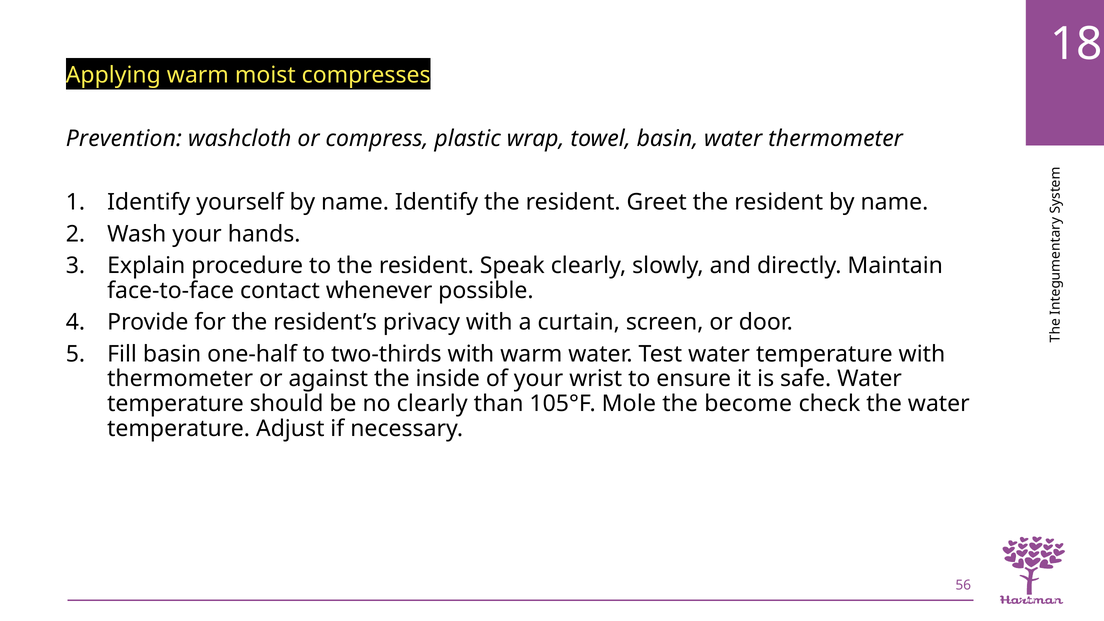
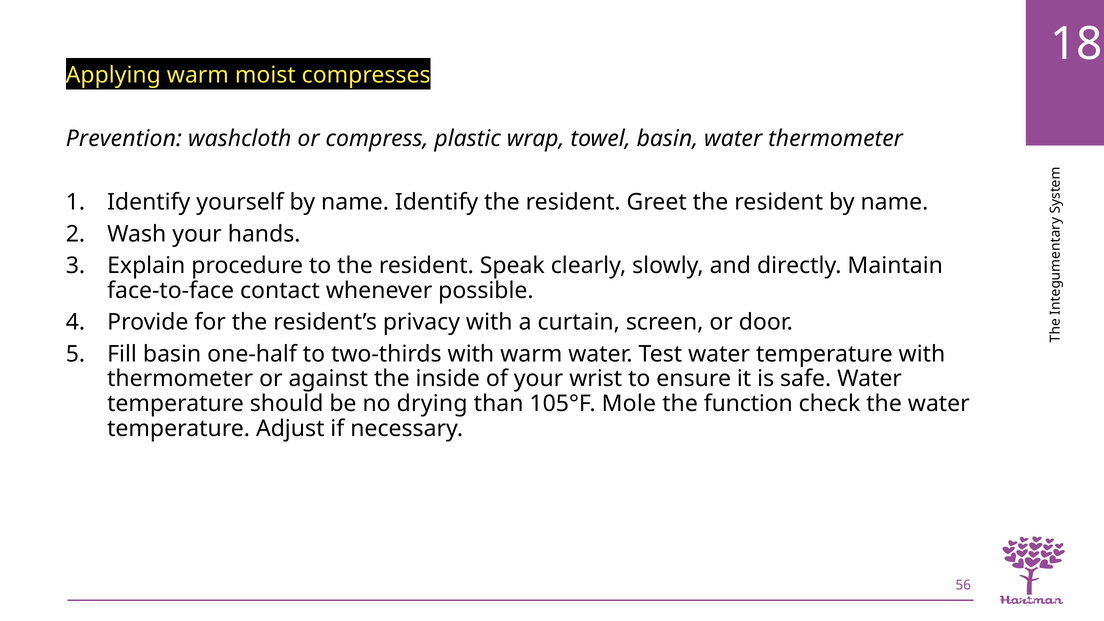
no clearly: clearly -> drying (432, 404)
become: become -> function (748, 404)
